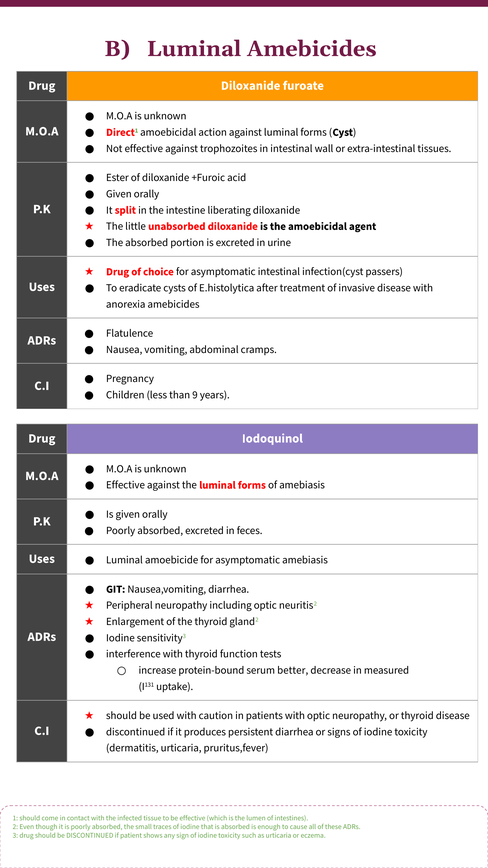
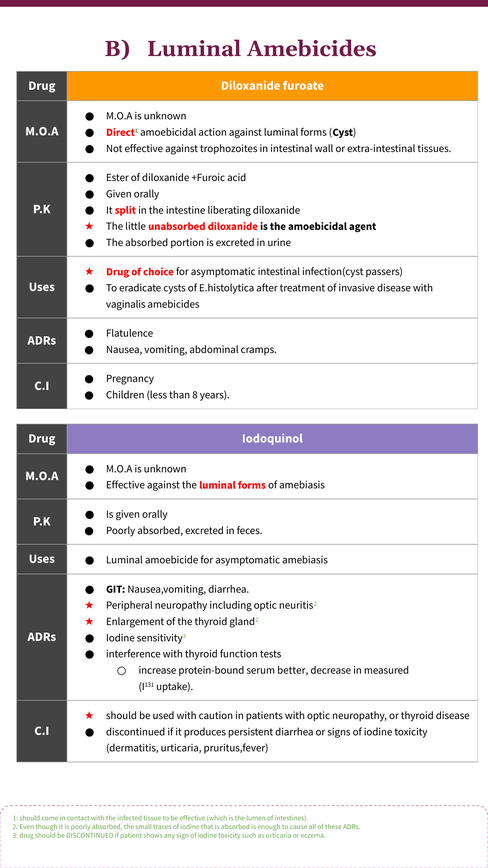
anorexia: anorexia -> vaginalis (126, 304)
9: 9 -> 8 (195, 395)
